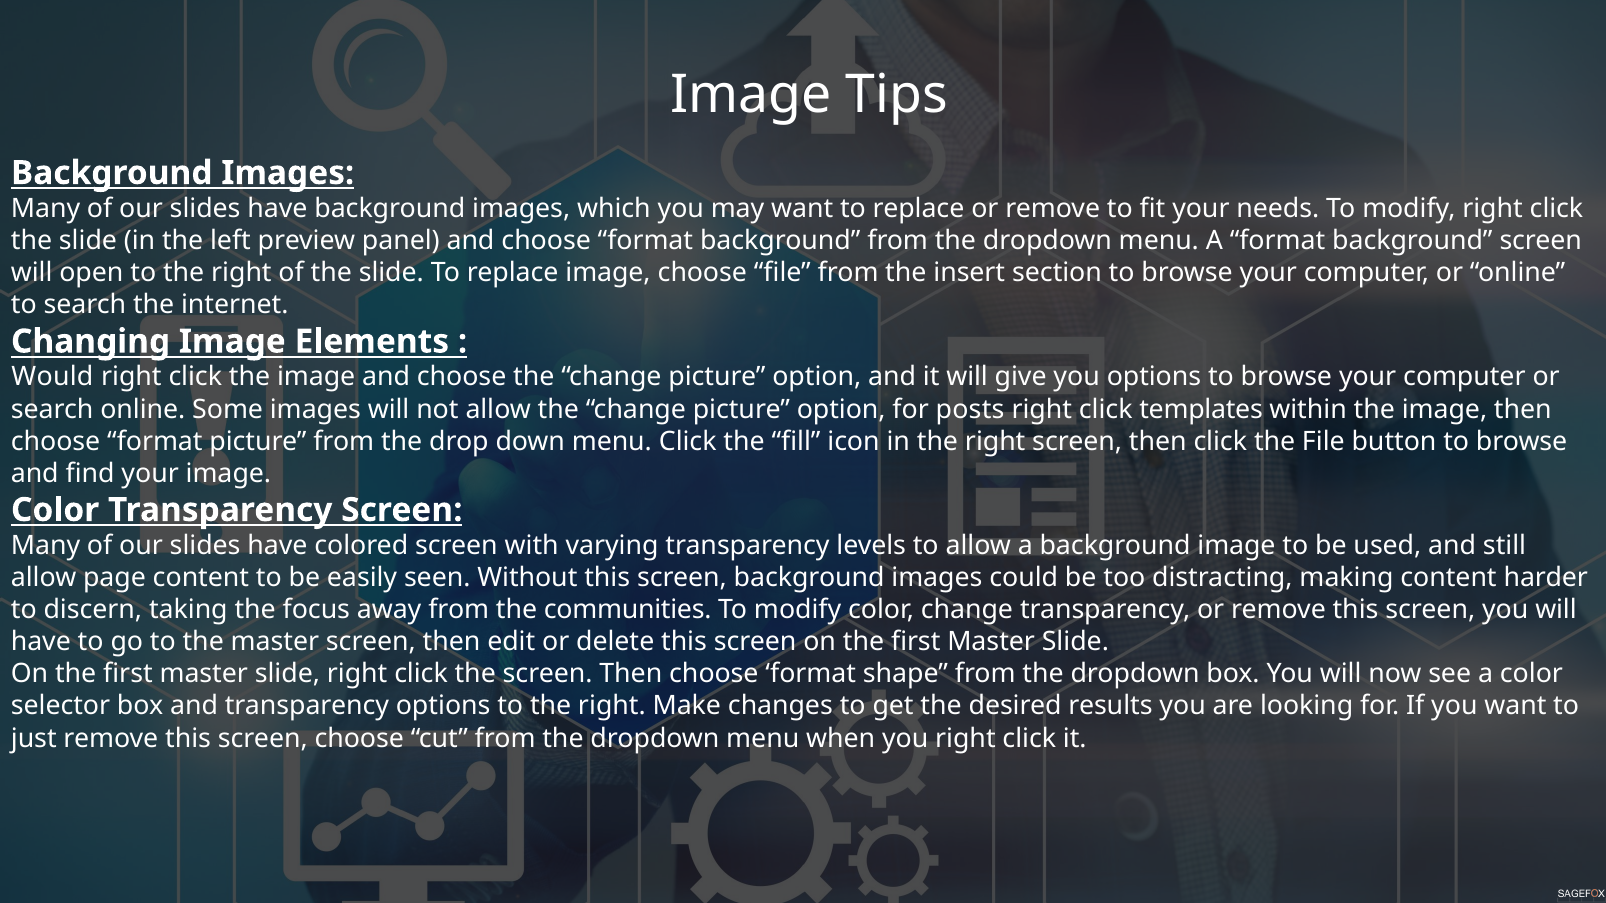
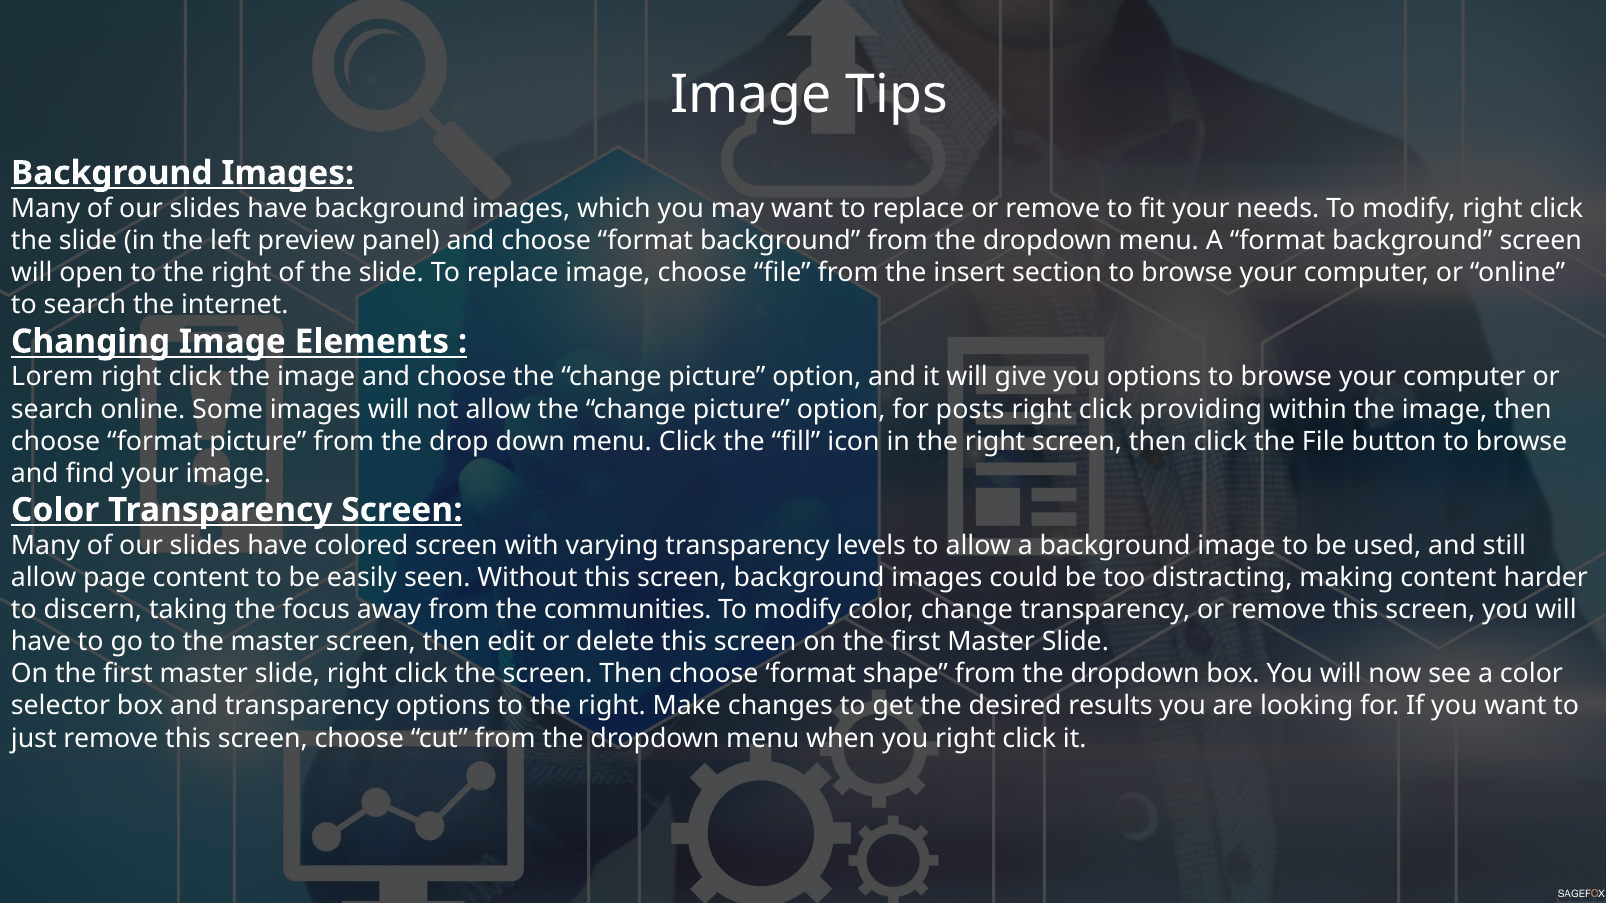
Would: Would -> Lorem (52, 377)
templates: templates -> providing (1201, 409)
